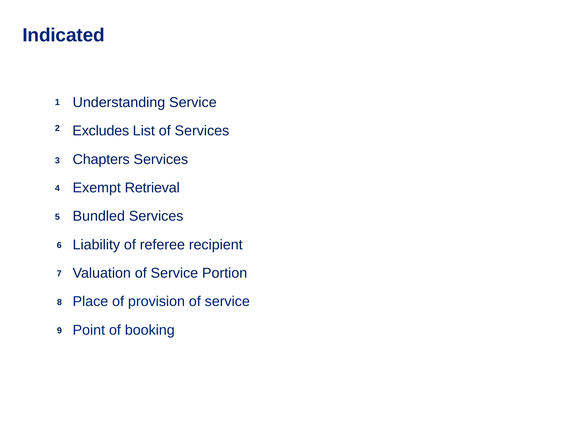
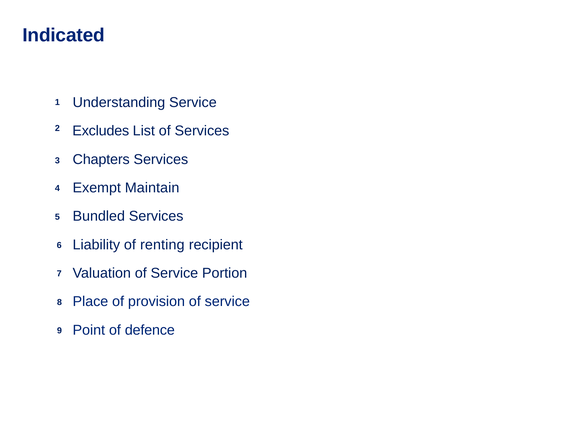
Retrieval: Retrieval -> Maintain (152, 188)
referee: referee -> renting (162, 245)
booking: booking -> defence (150, 330)
